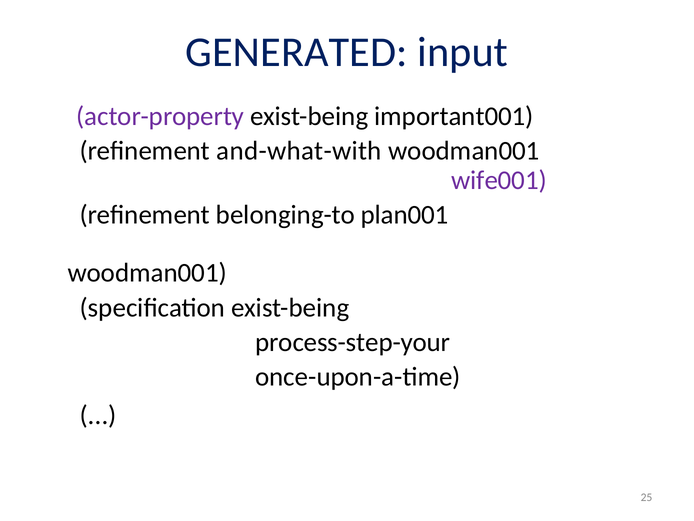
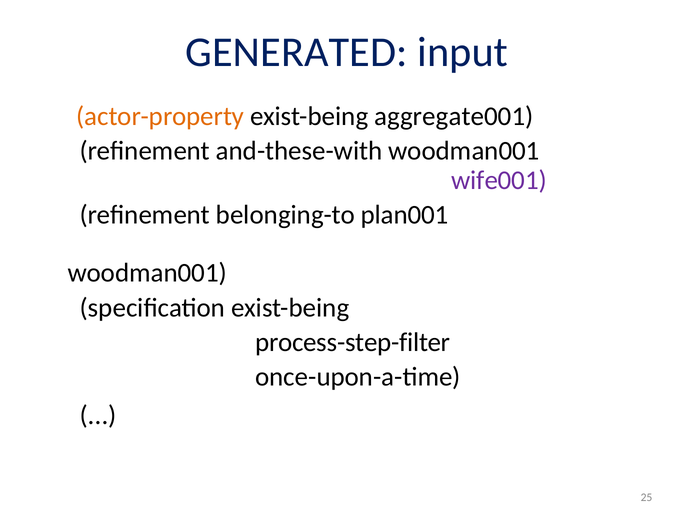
actor-property colour: purple -> orange (160, 116)
important001: important001 -> aggregate001 (454, 116)
and-what-with: and-what-with -> and-these-with (299, 151)
process-step-your: process-step-your -> process-step-filter (353, 342)
